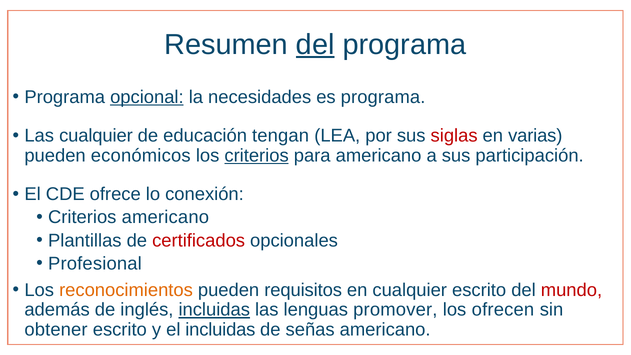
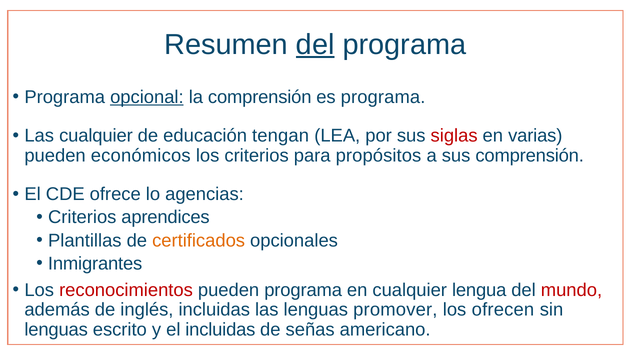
la necesidades: necesidades -> comprensión (260, 97)
criterios underline: present -> none (257, 155)
para americano: americano -> propósitos (378, 155)
sus participación: participación -> comprensión (530, 155)
conexión: conexión -> agencias (204, 194)
Criterios americano: americano -> aprendices (166, 217)
certificados colour: red -> orange (199, 240)
Profesional: Profesional -> Inmigrantes (95, 264)
reconocimientos colour: orange -> red (126, 290)
pueden requisitos: requisitos -> programa (303, 290)
cualquier escrito: escrito -> lengua (479, 290)
incluidas underline: present -> none (214, 310)
obtener: obtener -> lenguas (56, 330)
